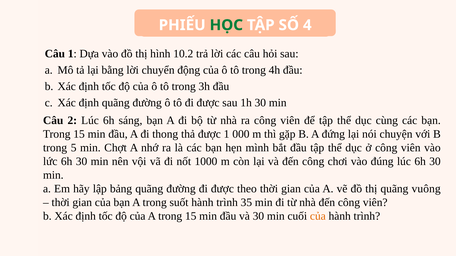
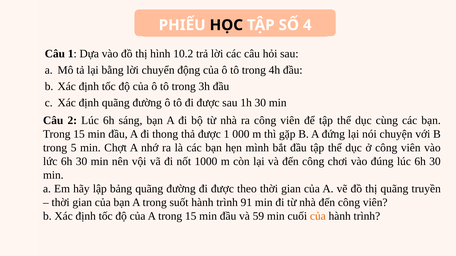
HỌC colour: green -> black (226, 25)
vuông: vuông -> truyền (426, 189)
35: 35 -> 91 (246, 203)
và 30: 30 -> 59 (258, 217)
